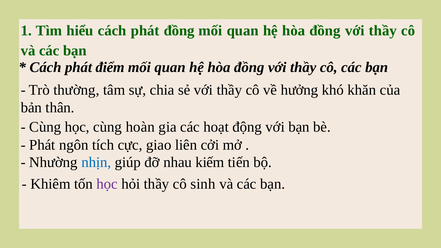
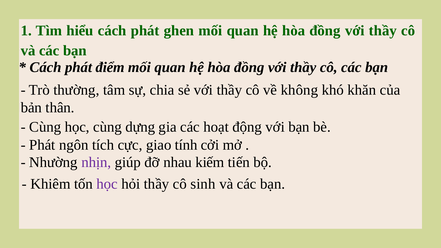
phát đồng: đồng -> ghen (179, 31)
hưởng: hưởng -> không (299, 90)
hoàn: hoàn -> dựng (140, 127)
liên: liên -> tính (186, 145)
nhịn colour: blue -> purple (96, 162)
